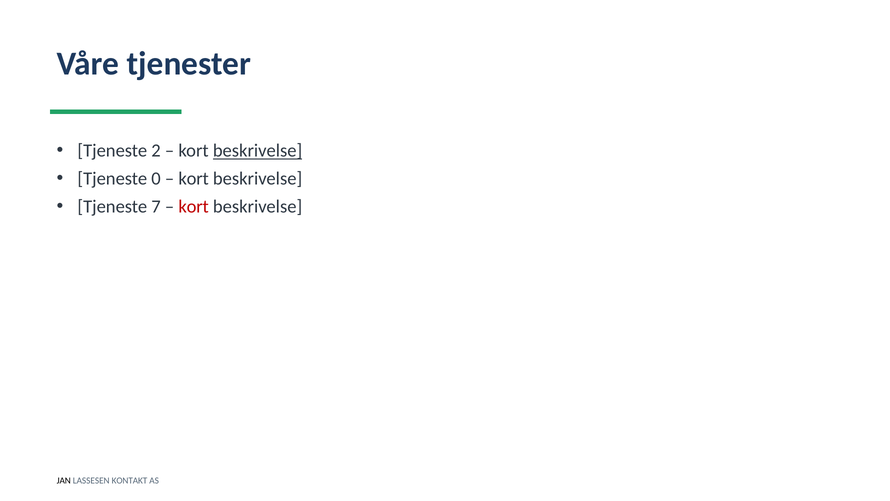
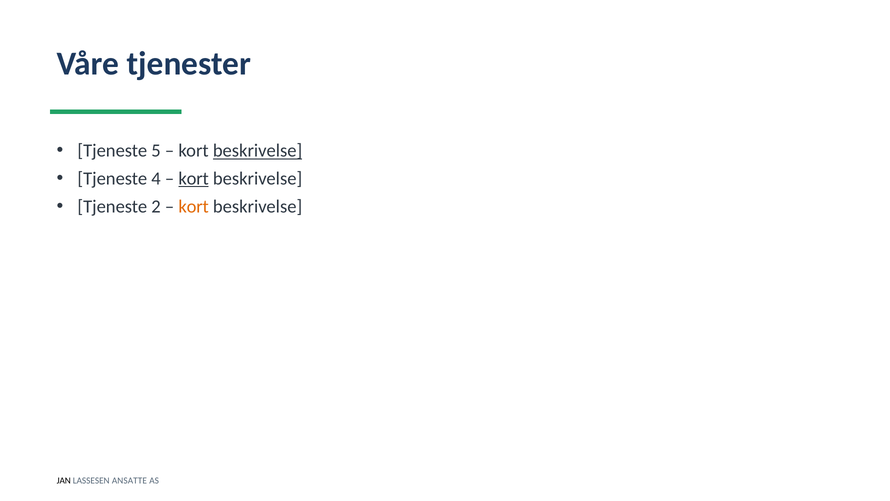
2: 2 -> 5 (156, 151)
0: 0 -> 4 (156, 179)
kort underline: none -> present (194, 179)
7: 7 -> 2 (156, 206)
kort colour: red -> orange (194, 206)
KONTAKT: KONTAKT -> ANSATTE (129, 480)
